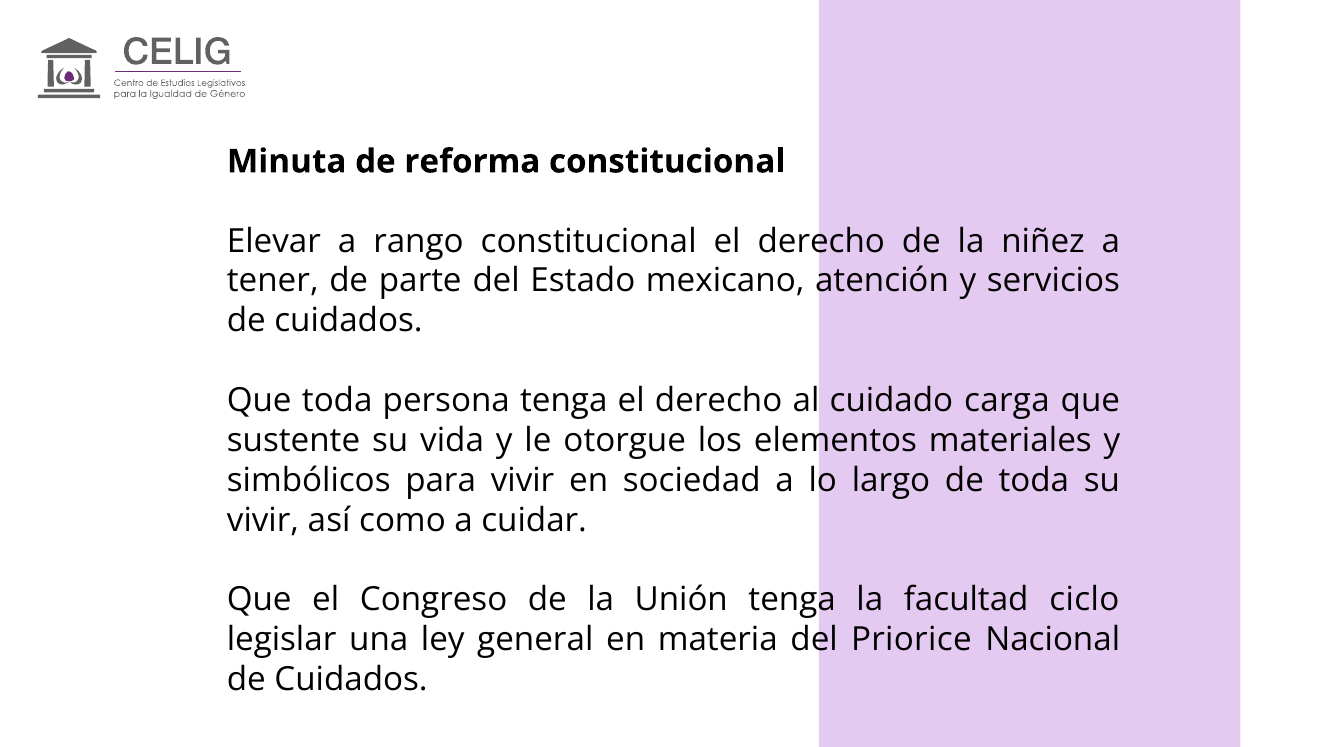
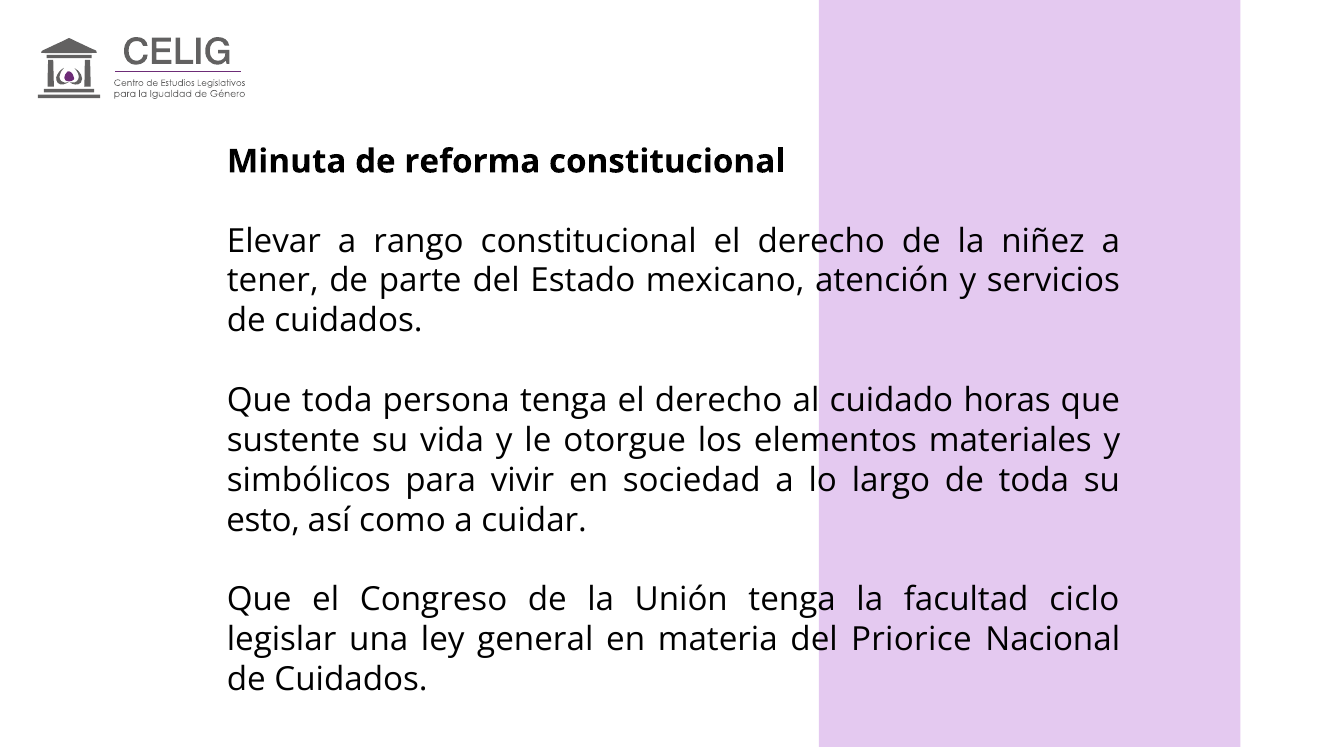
carga: carga -> horas (1007, 401)
vivir: vivir -> esto (263, 520)
